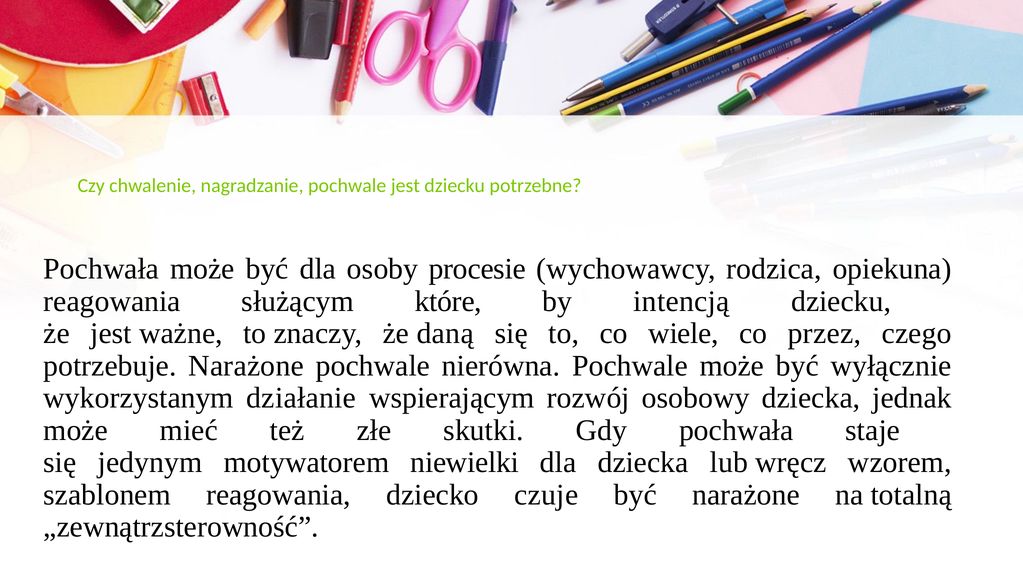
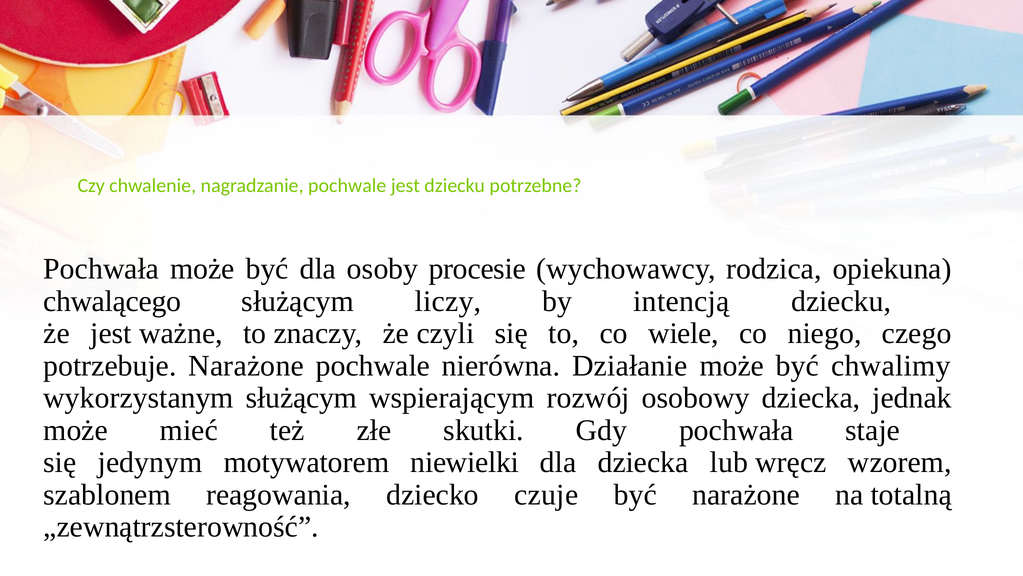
reagowania: reagowania -> chwalącego (112, 301)
które: które -> liczy (448, 301)
daną: daną -> czyli (445, 333)
przez: przez -> niego (825, 333)
nierówna Pochwale: Pochwale -> Działanie (630, 365)
wyłącznie: wyłącznie -> chwalimy (891, 365)
wykorzystanym działanie: działanie -> służącym (301, 398)
